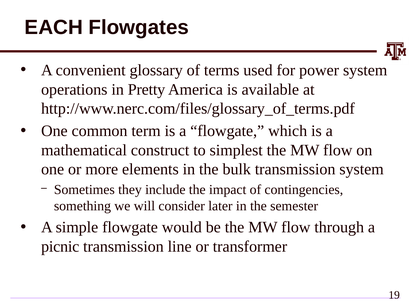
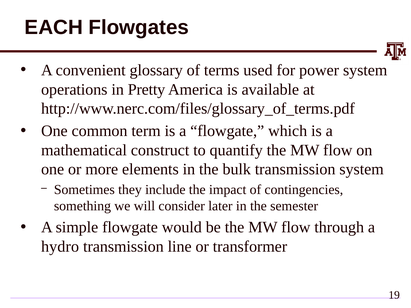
simplest: simplest -> quantify (236, 150)
picnic: picnic -> hydro (60, 247)
